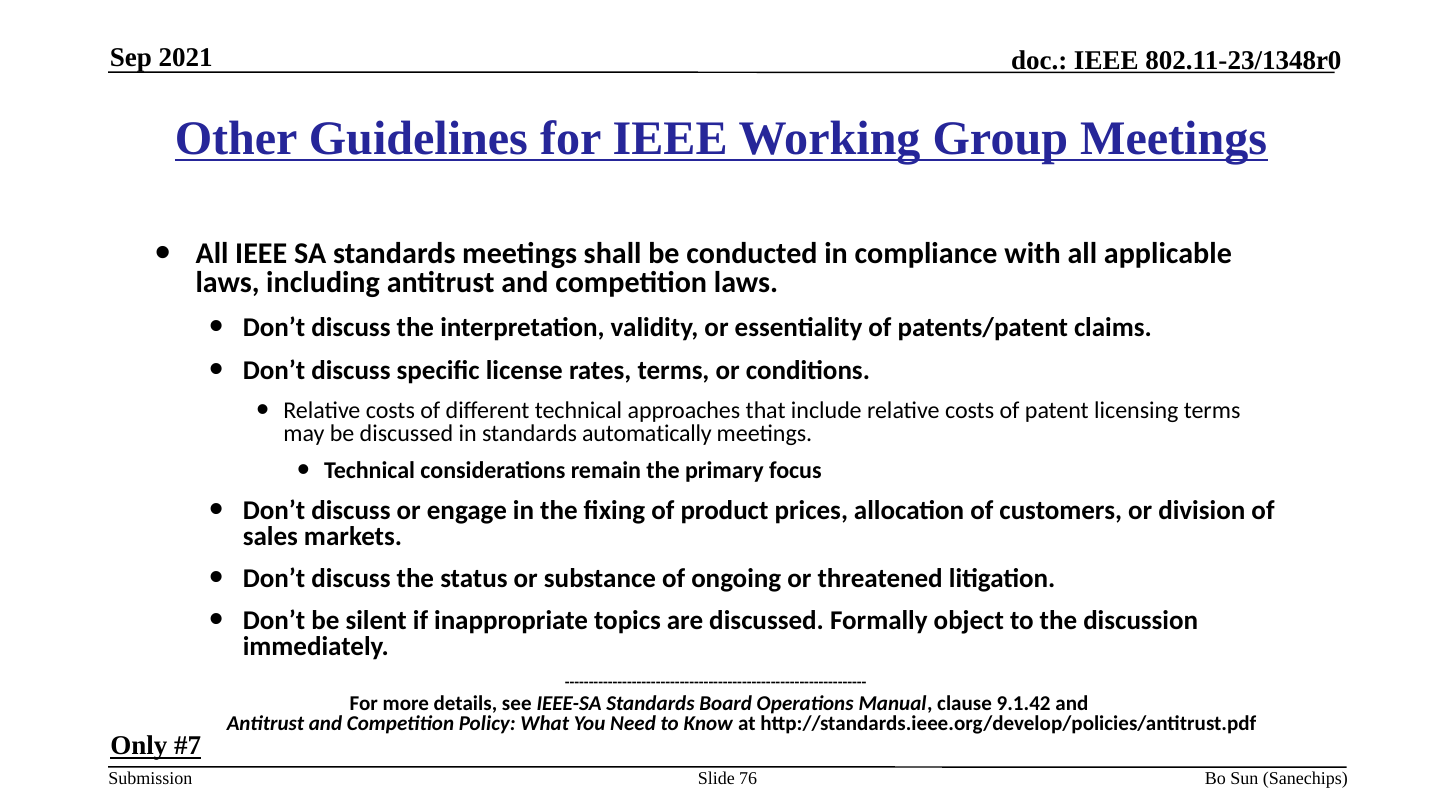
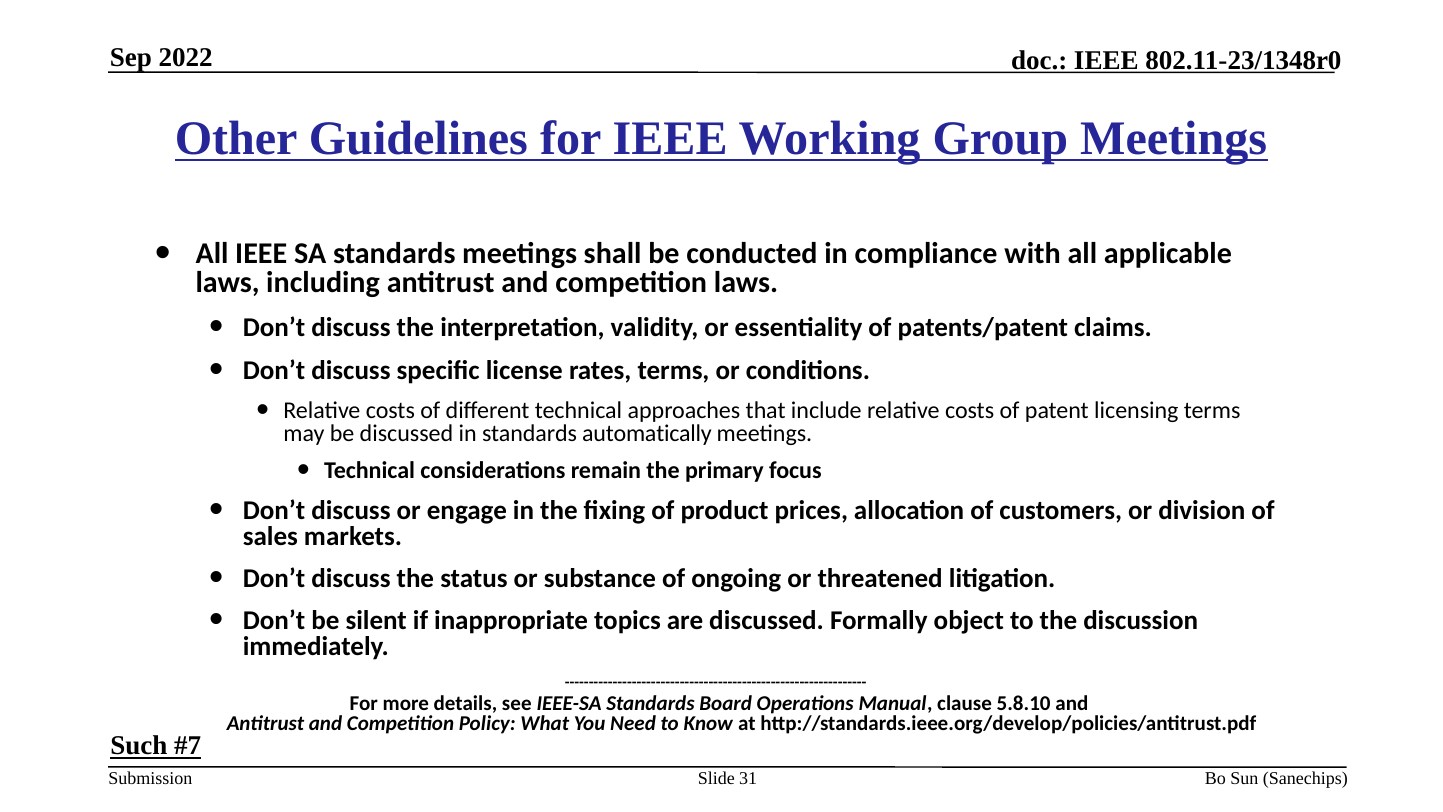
2021: 2021 -> 2022 (186, 57)
9.1.42: 9.1.42 -> 5.8.10 (1024, 703)
Only: Only -> Such (139, 746)
76: 76 -> 31 (748, 778)
